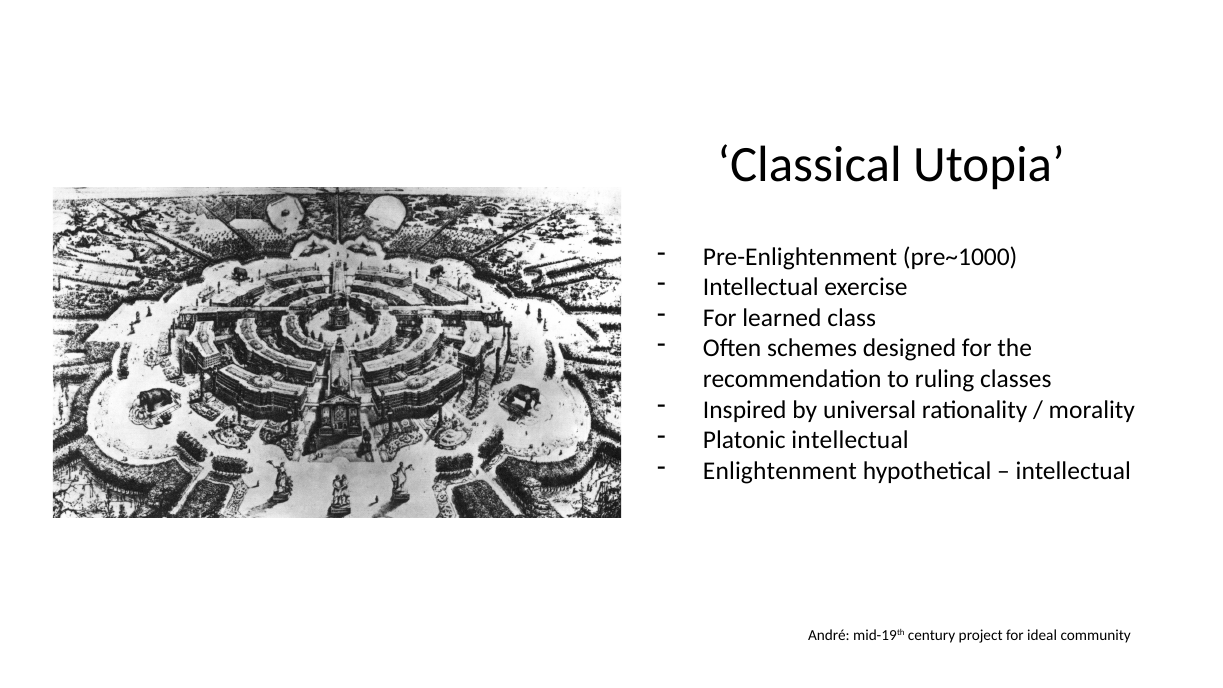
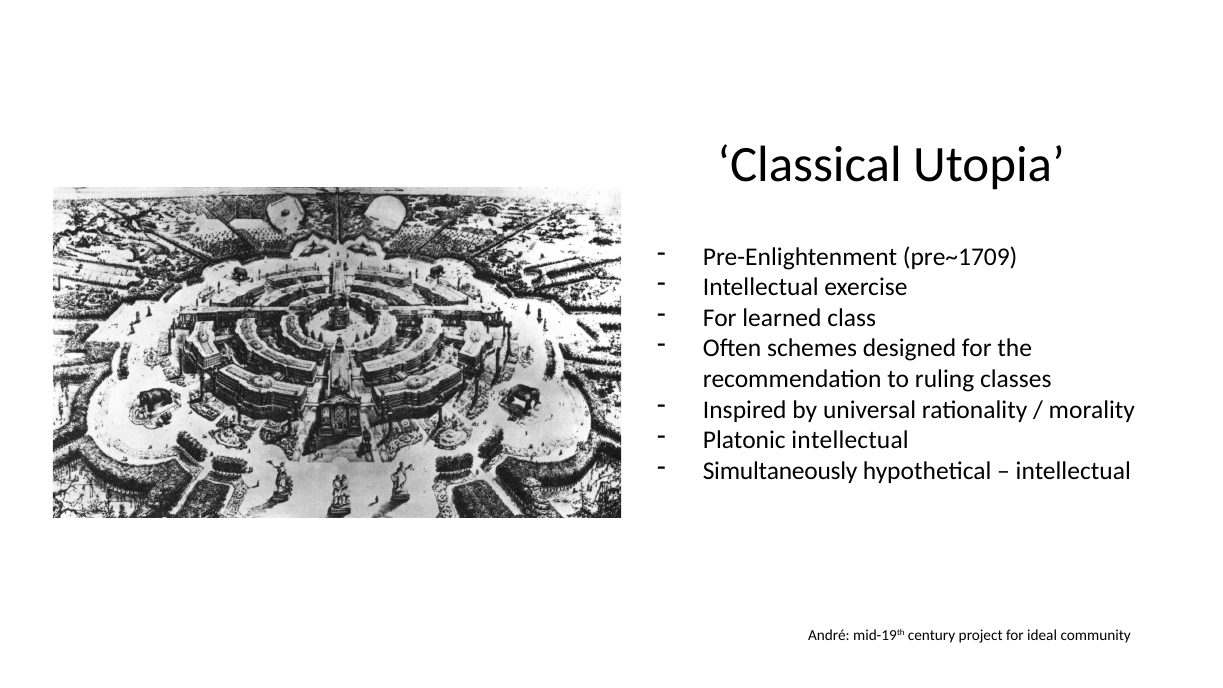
pre~1000: pre~1000 -> pre~1709 (960, 257)
Enlightenment: Enlightenment -> Simultaneously (780, 471)
